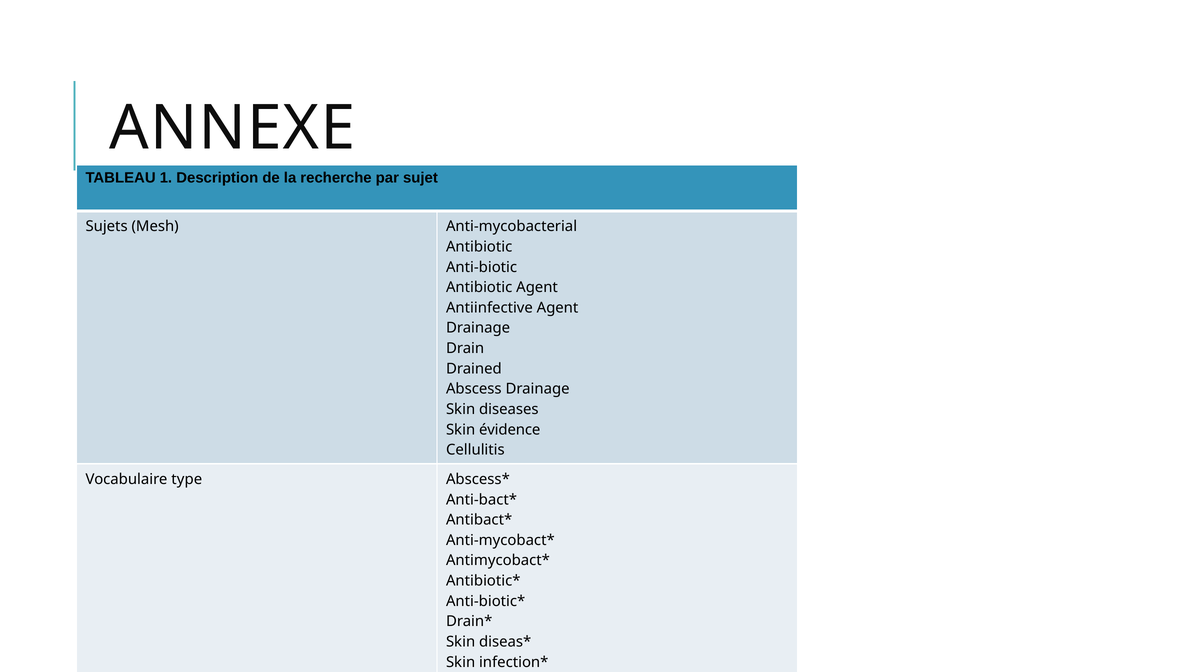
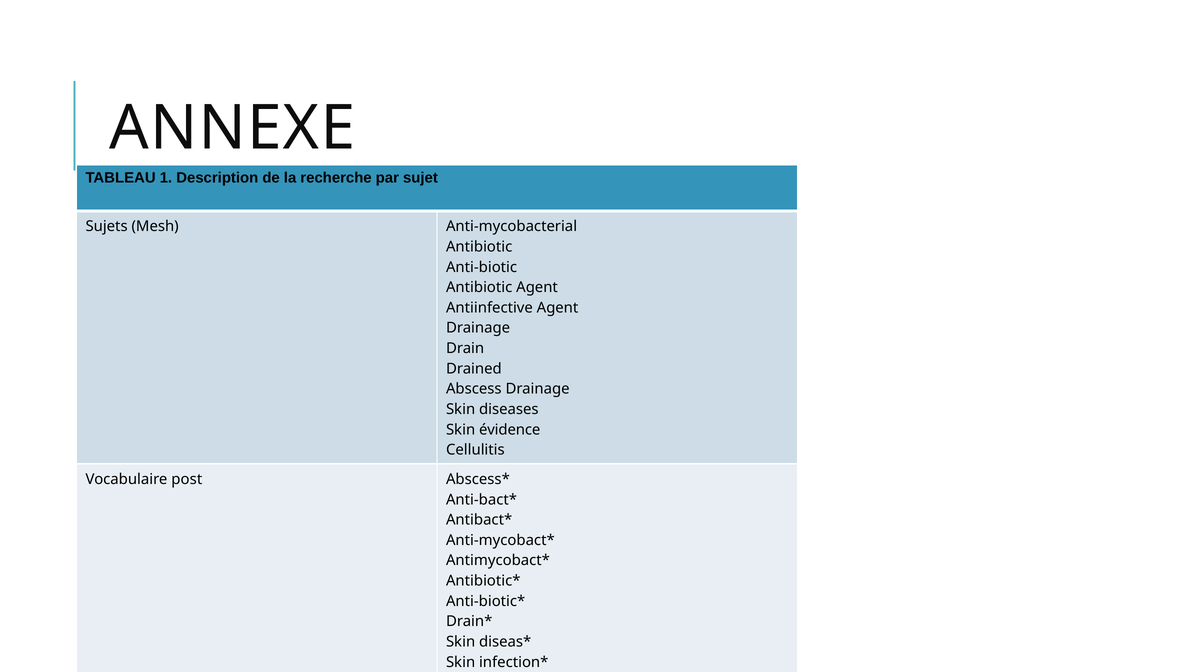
type: type -> post (187, 479)
